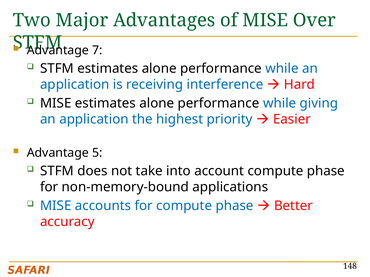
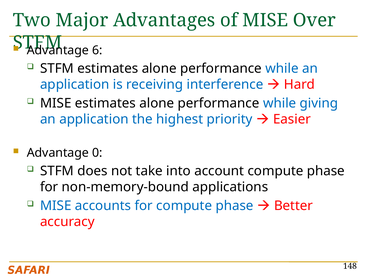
7: 7 -> 6 (97, 50)
5: 5 -> 0 (97, 153)
